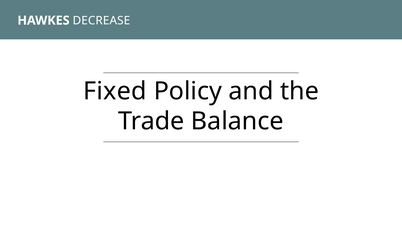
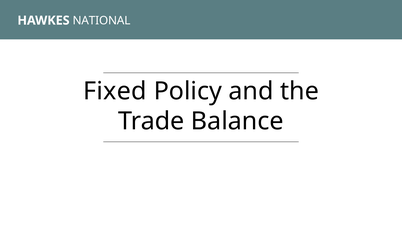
DECREASE: DECREASE -> NATIONAL (102, 21)
